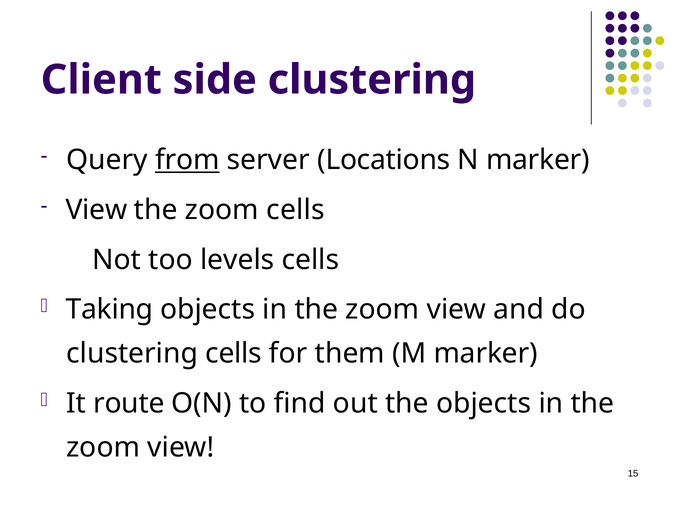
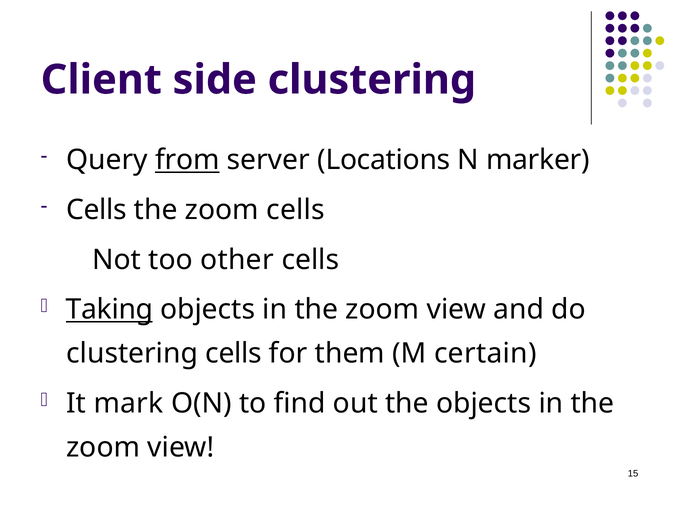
View: View -> Cells (96, 210)
levels: levels -> other (237, 260)
Taking underline: none -> present (110, 310)
M marker: marker -> certain (485, 354)
route: route -> mark (129, 404)
